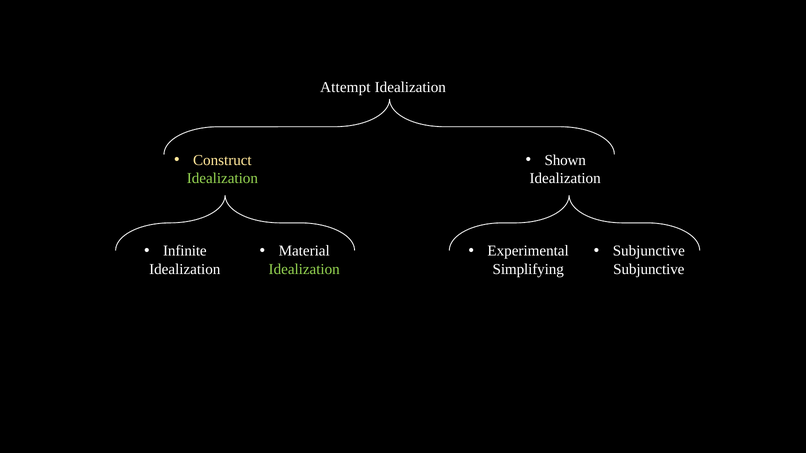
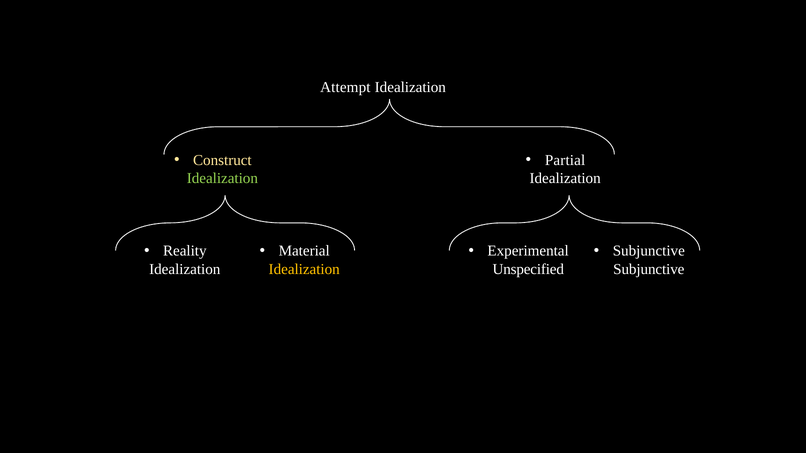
Shown: Shown -> Partial (565, 160)
Infinite: Infinite -> Reality (185, 251)
Idealization colour: light green -> yellow (304, 269)
Simplifying: Simplifying -> Unspecified (528, 269)
